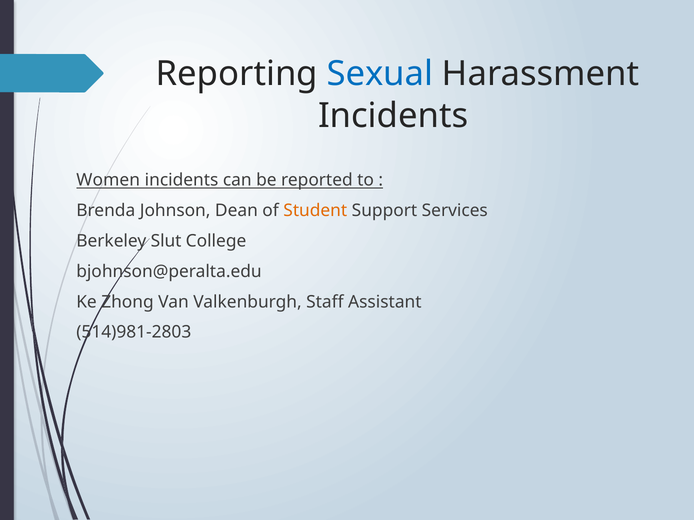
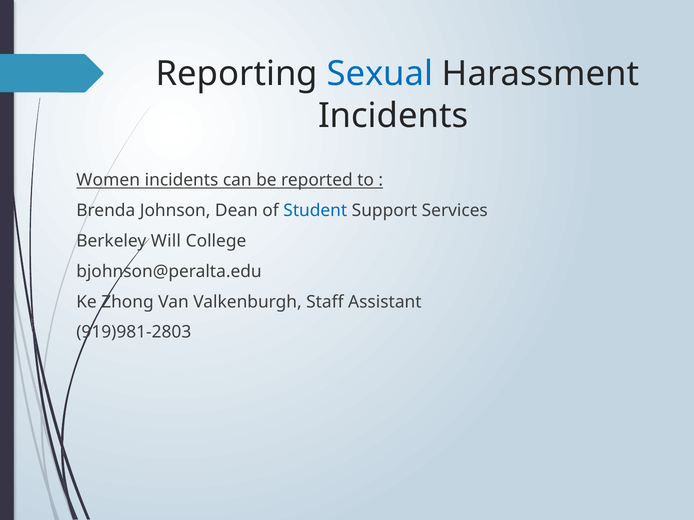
Student colour: orange -> blue (315, 211)
Slut: Slut -> Will (166, 241)
514)981-2803: 514)981-2803 -> 919)981-2803 (134, 333)
